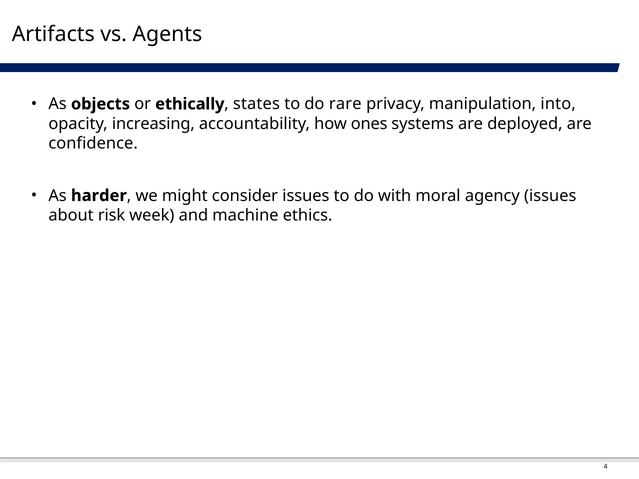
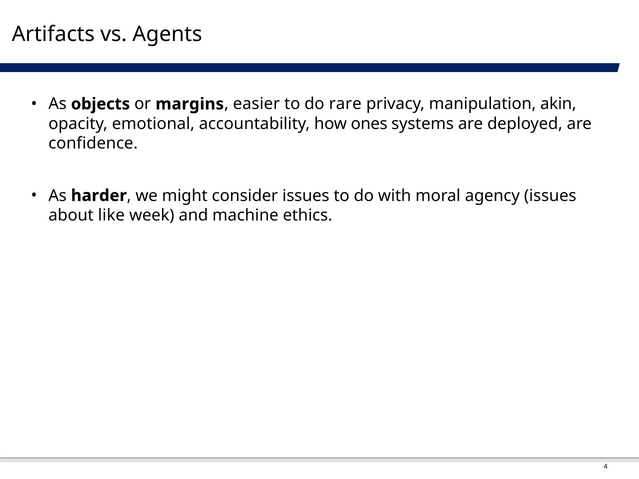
ethically: ethically -> margins (190, 104)
states: states -> easier (256, 104)
into: into -> akin (558, 104)
increasing: increasing -> emotional (153, 124)
risk: risk -> like (111, 215)
